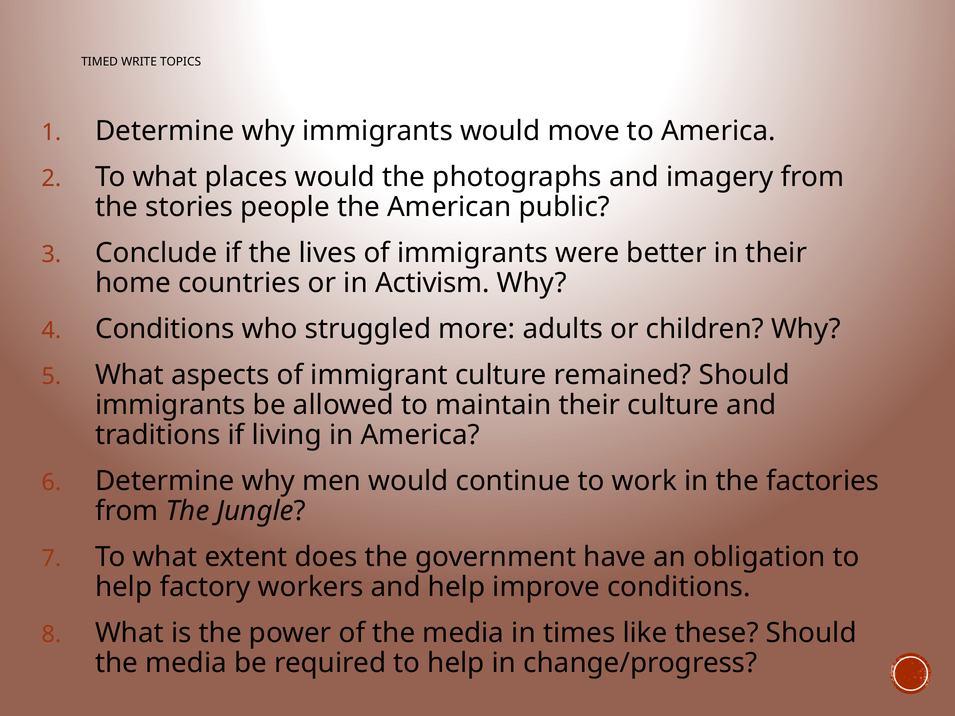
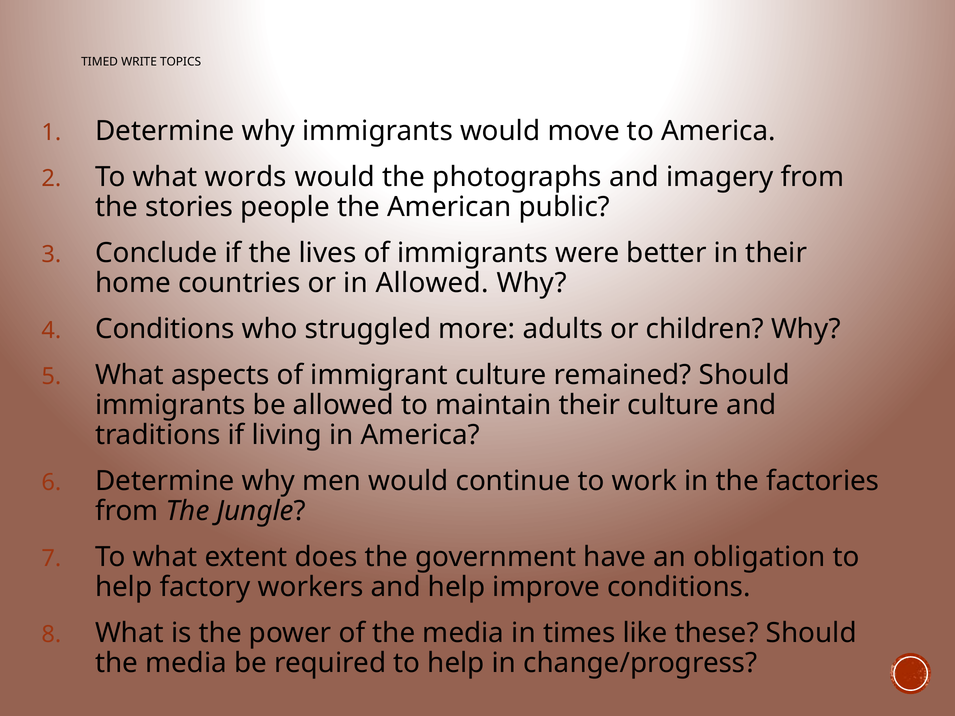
places: places -> words (246, 177)
in Activism: Activism -> Allowed (432, 283)
